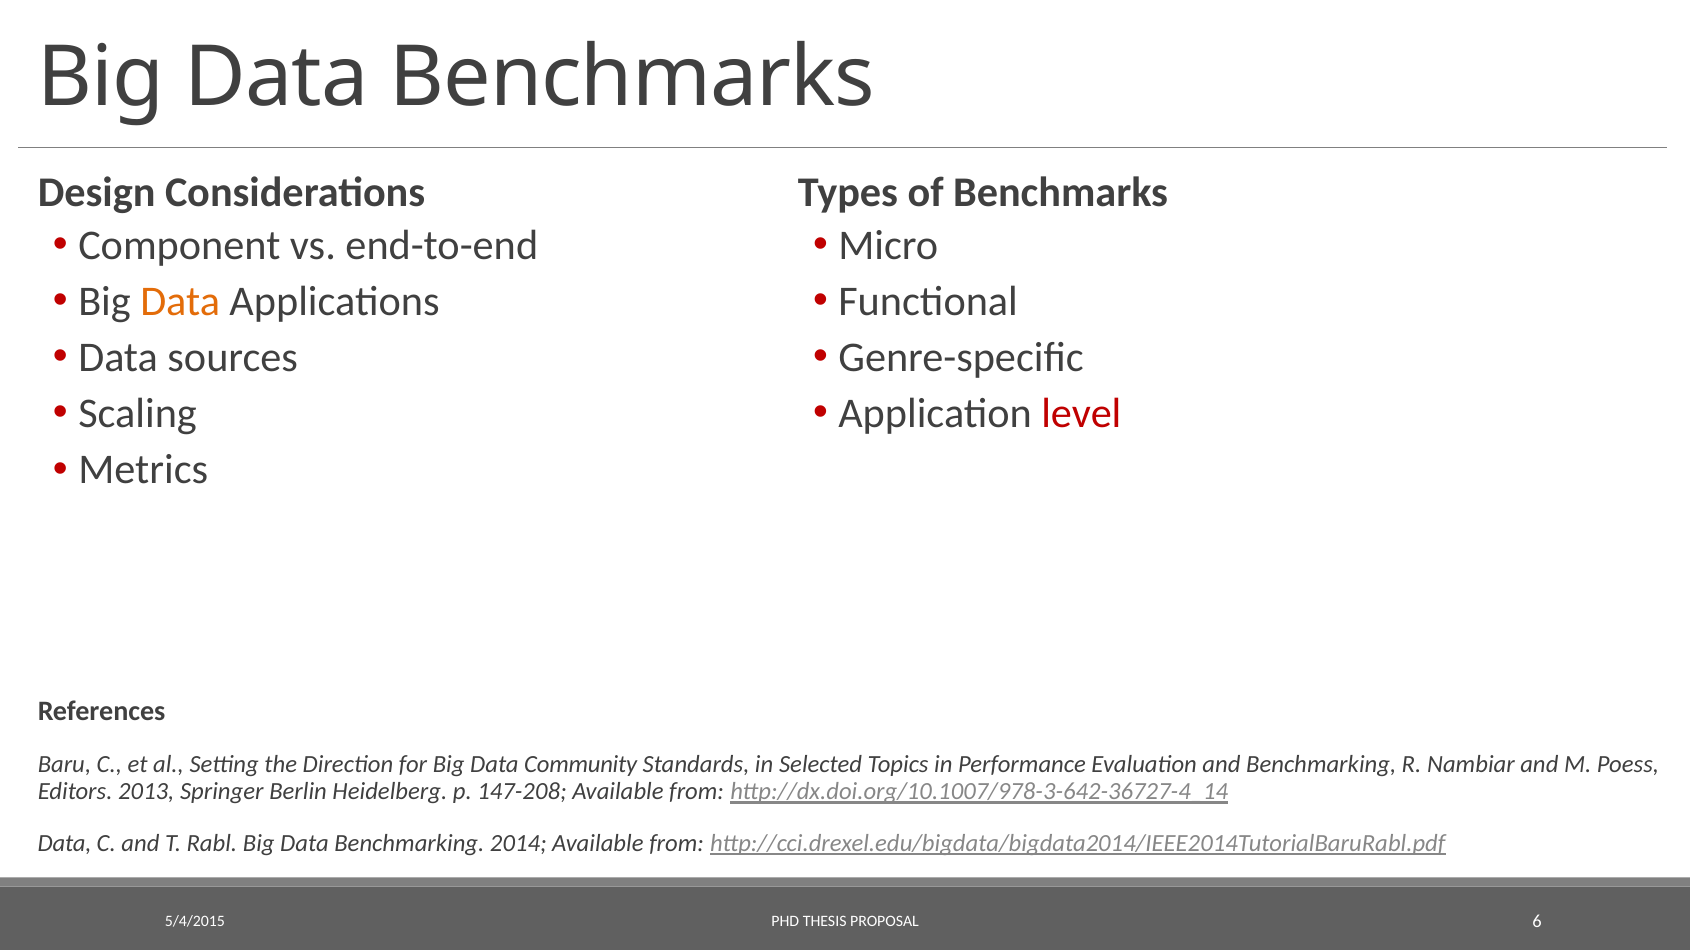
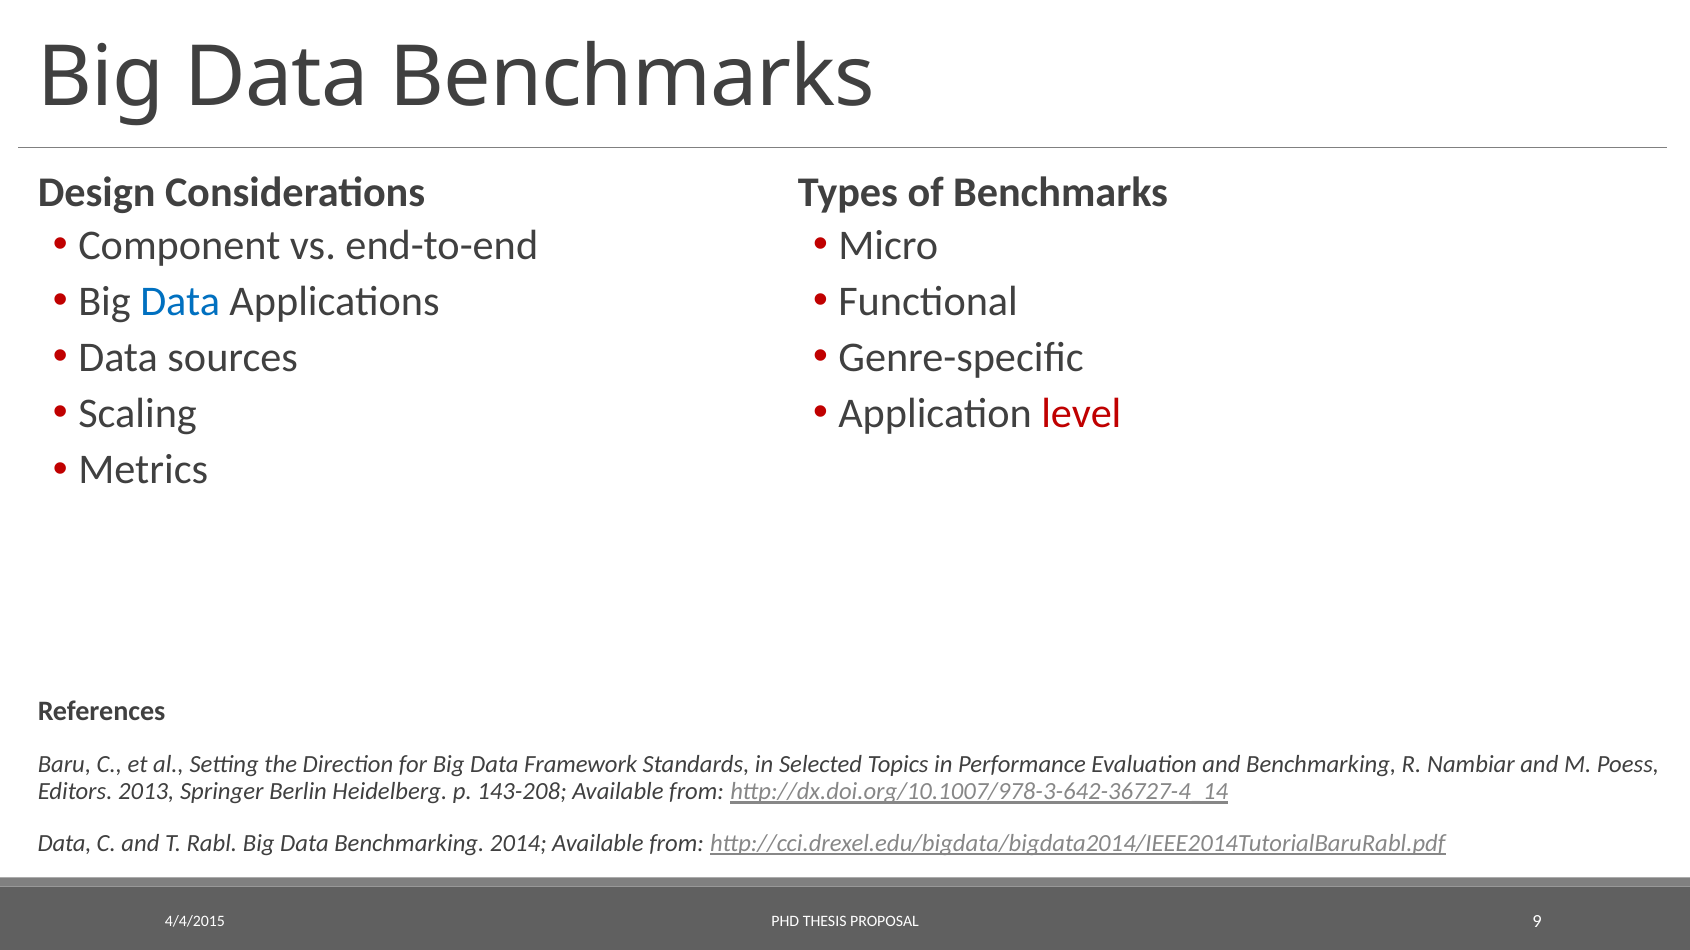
Data colour: orange -> blue (180, 302)
Community: Community -> Framework (581, 765)
147-208: 147-208 -> 143-208 (522, 792)
5/4/2015: 5/4/2015 -> 4/4/2015 (195, 922)
6: 6 -> 9 (1537, 922)
